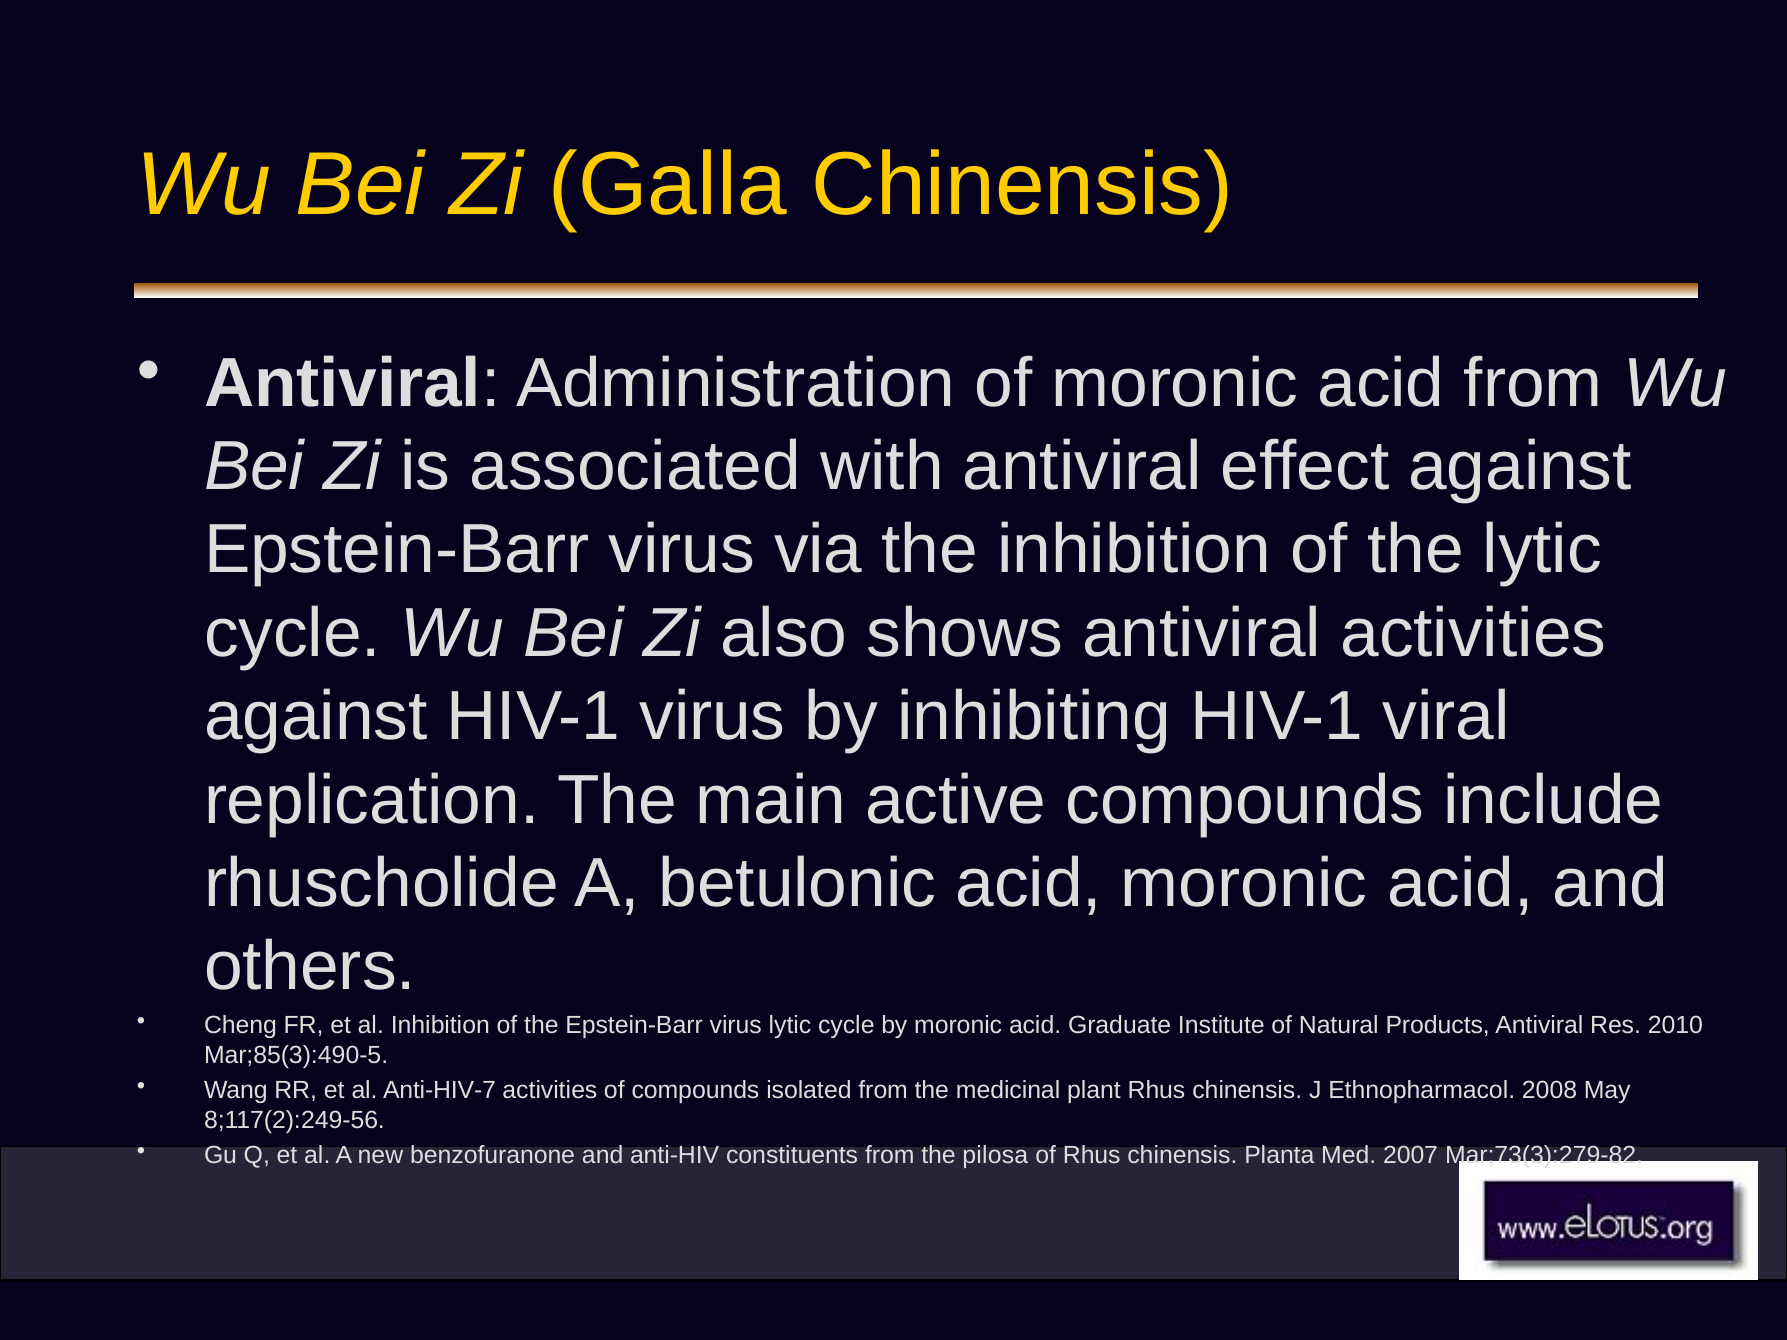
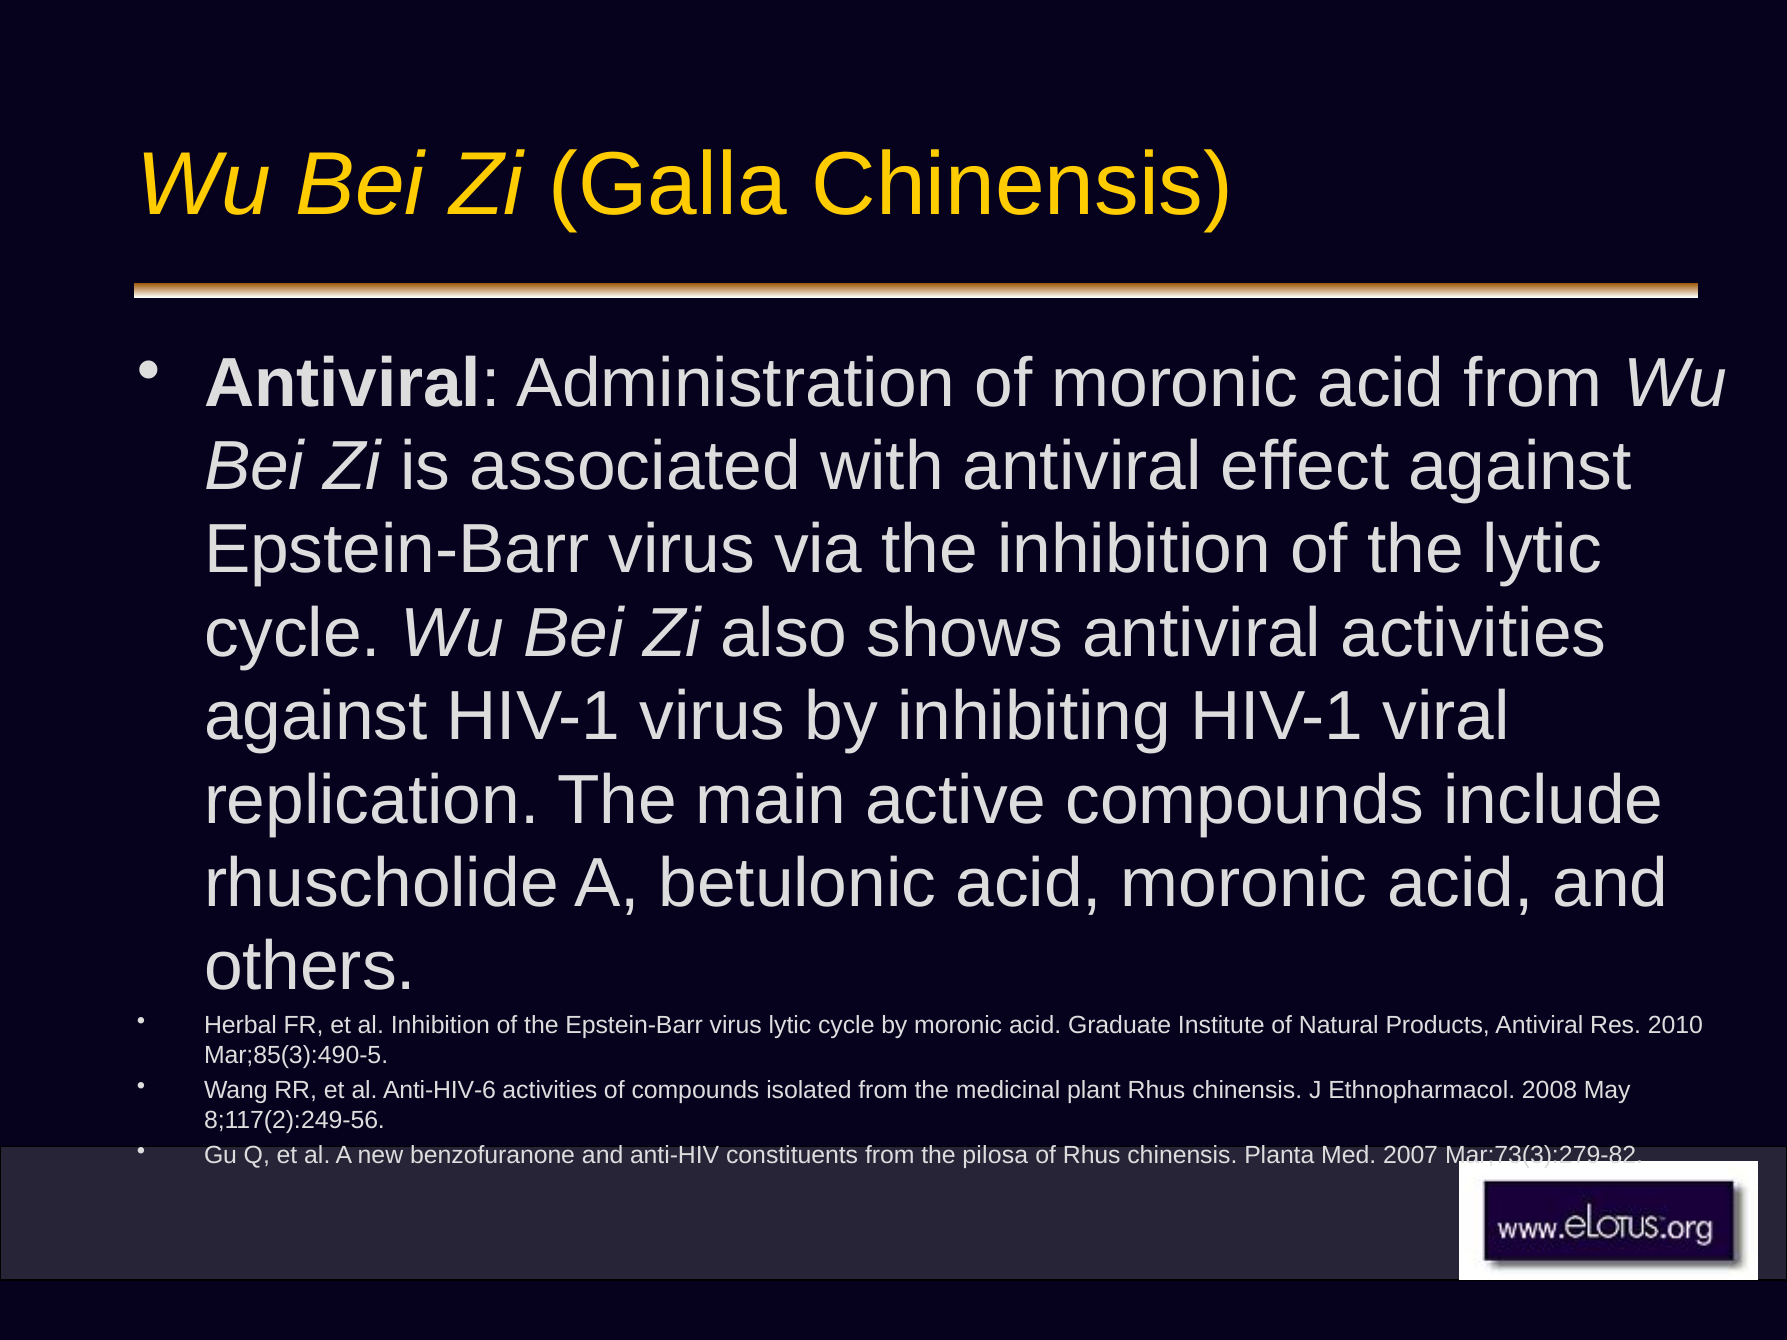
Cheng: Cheng -> Herbal (240, 1026)
Anti-HIV-7: Anti-HIV-7 -> Anti-HIV-6 (439, 1090)
